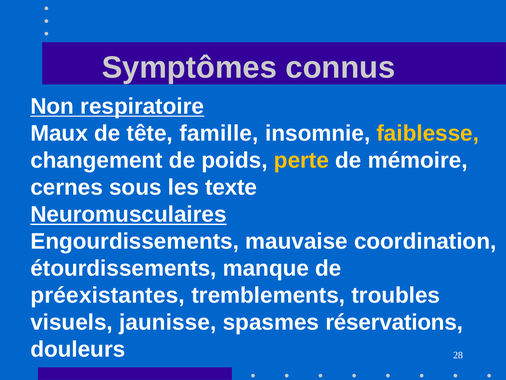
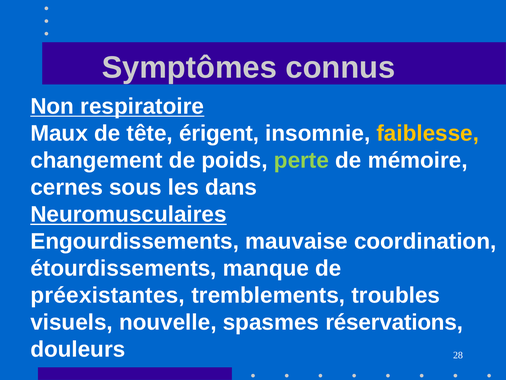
famille: famille -> érigent (219, 133)
perte colour: yellow -> light green (301, 160)
texte: texte -> dans (231, 187)
jaunisse: jaunisse -> nouvelle (168, 322)
